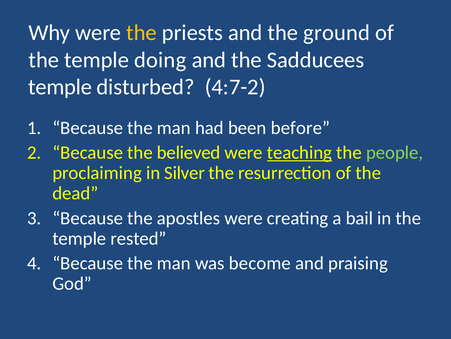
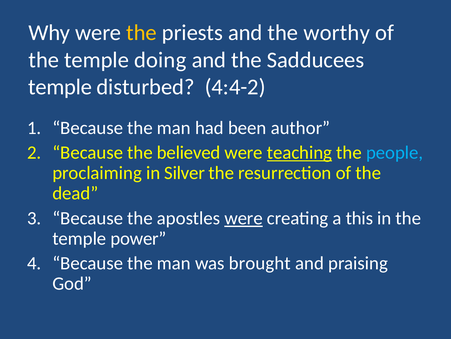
ground: ground -> worthy (337, 33)
4:7-2: 4:7-2 -> 4:4-2 (235, 87)
before: before -> author (300, 128)
people colour: light green -> light blue (395, 152)
were underline: none -> present (244, 218)
bail: bail -> this (359, 218)
rested: rested -> power (138, 238)
become: become -> brought (260, 263)
